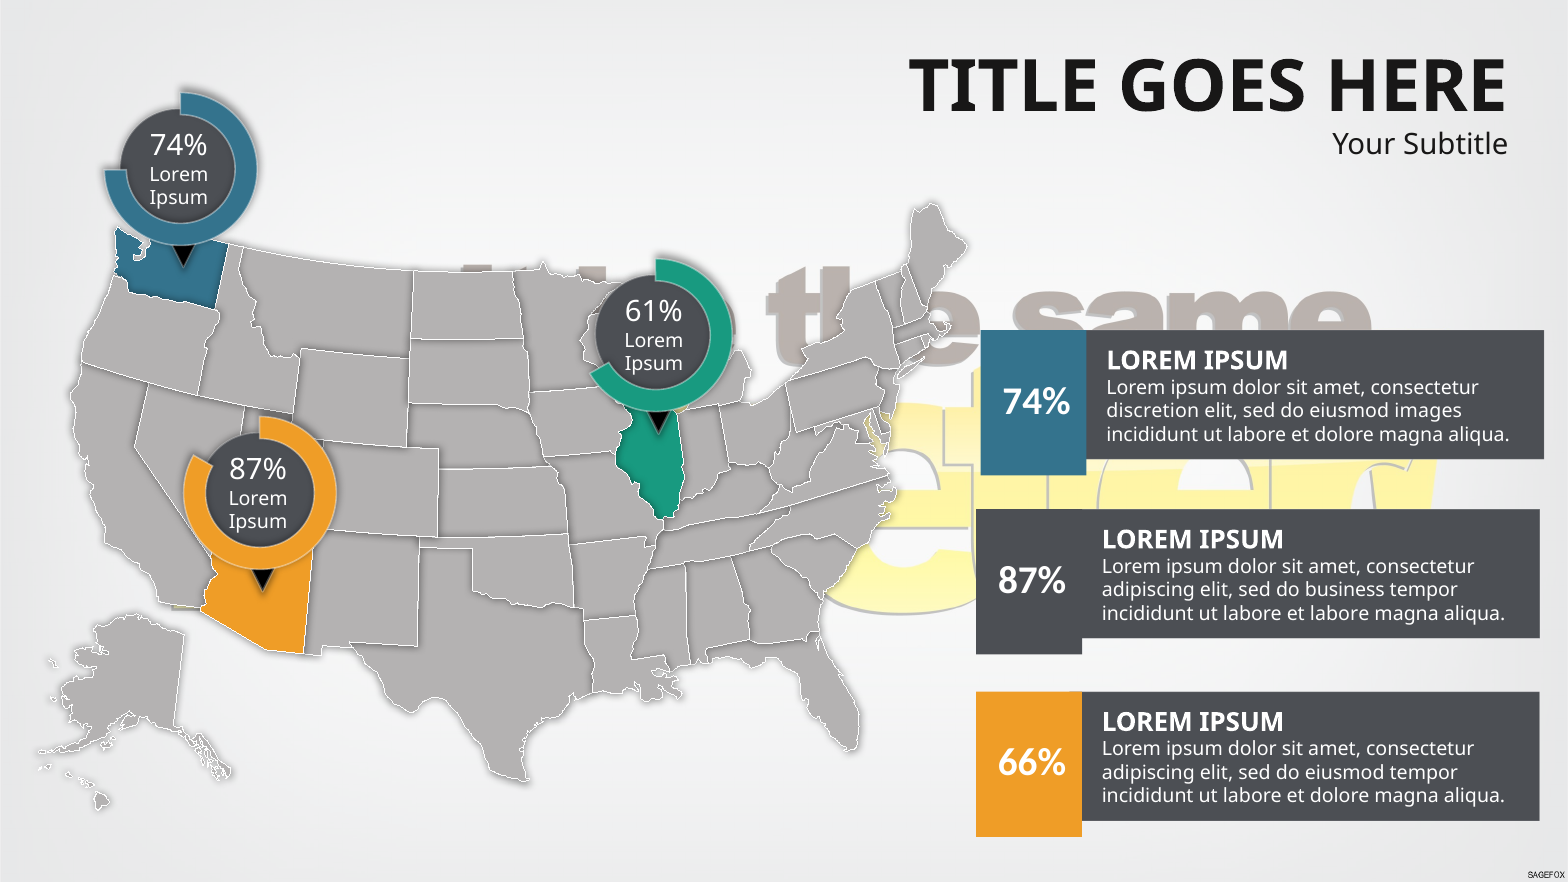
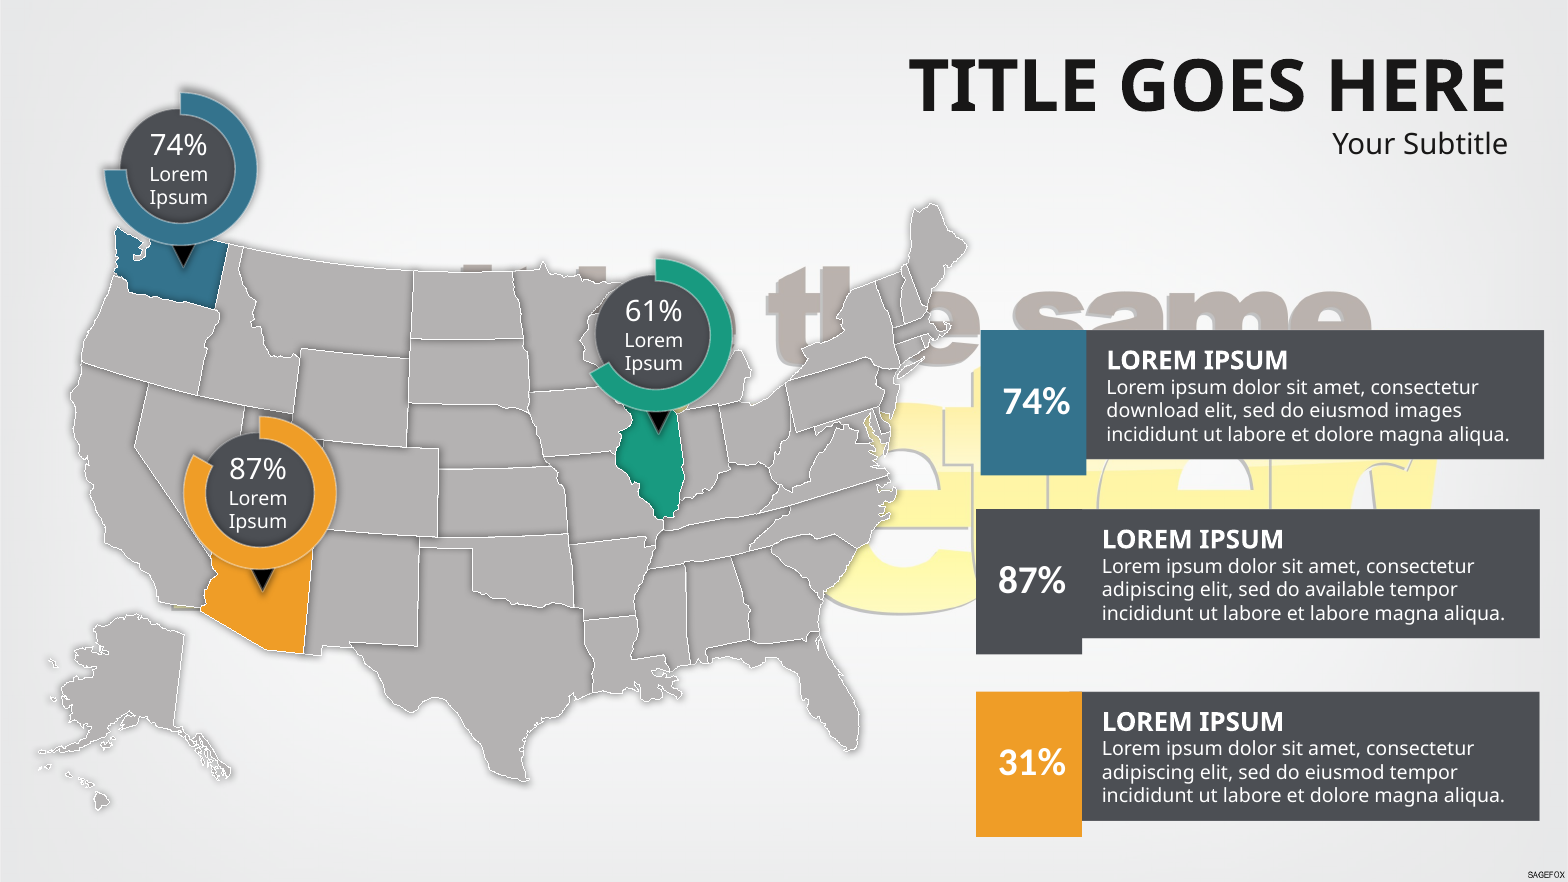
discretion: discretion -> download (1153, 411)
business: business -> available (1345, 590)
66%: 66% -> 31% (1032, 763)
